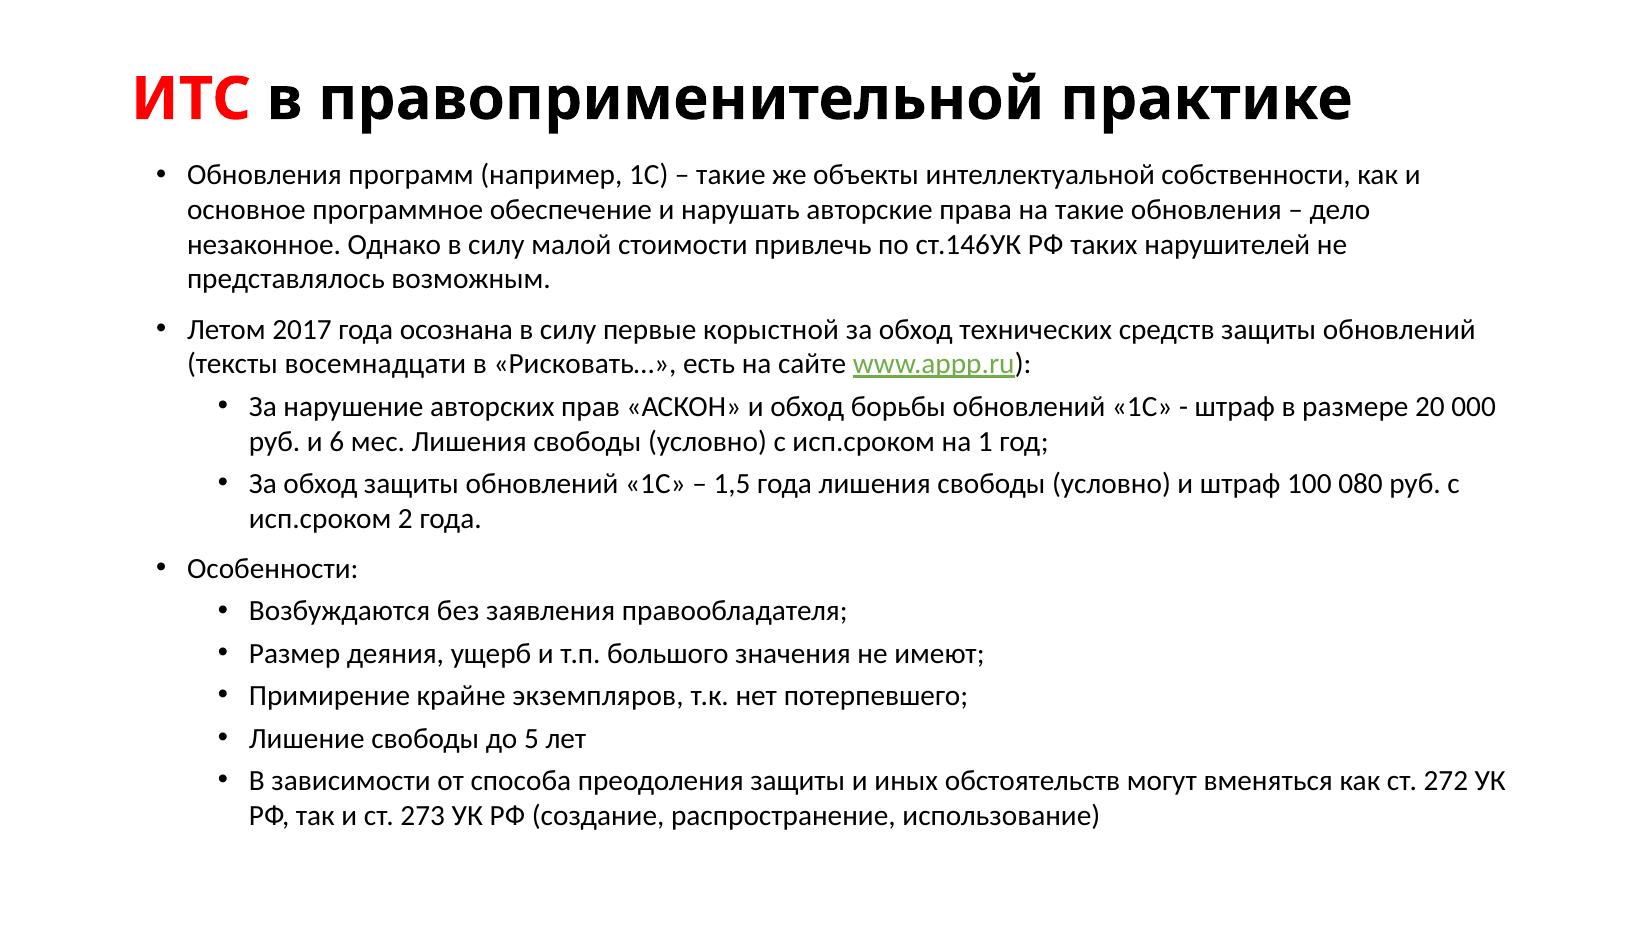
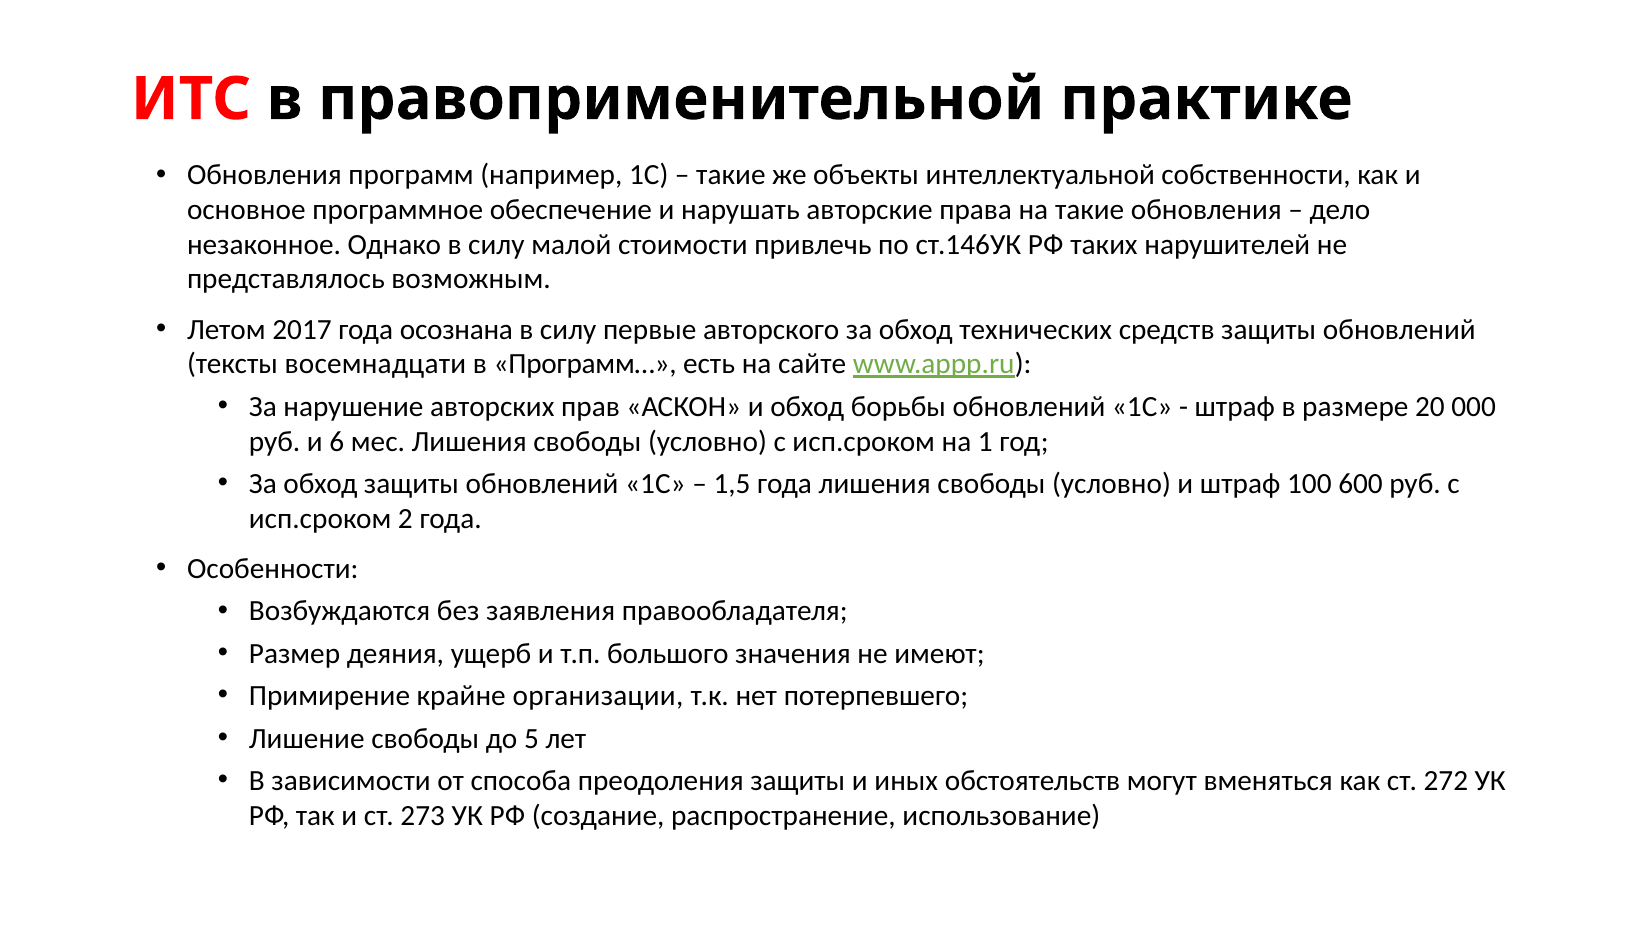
корыстной: корыстной -> авторского (771, 330)
Рисковать…: Рисковать… -> Программ… (585, 364)
080: 080 -> 600 (1360, 484)
экземпляров: экземпляров -> организации (598, 696)
